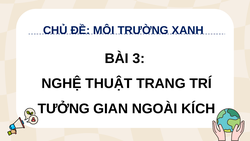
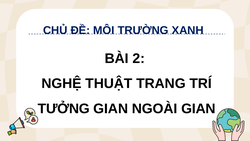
3: 3 -> 2 (139, 58)
NGOÀI KÍCH: KÍCH -> GIAN (198, 108)
